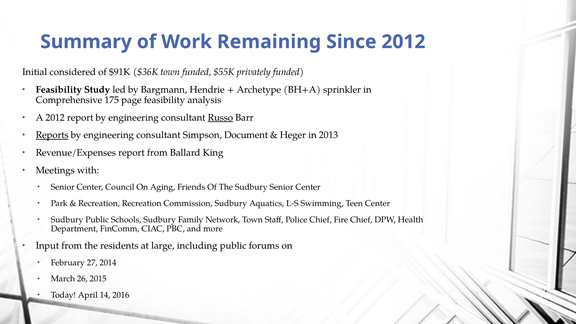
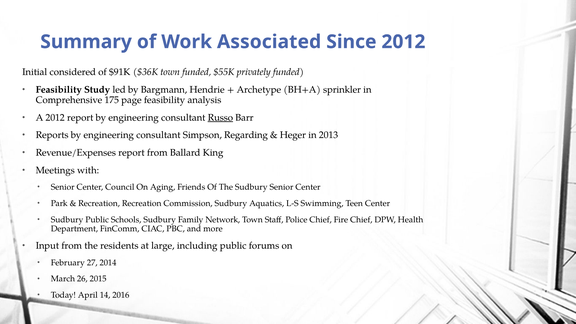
Remaining: Remaining -> Associated (269, 42)
Reports underline: present -> none (52, 135)
Document: Document -> Regarding (246, 135)
